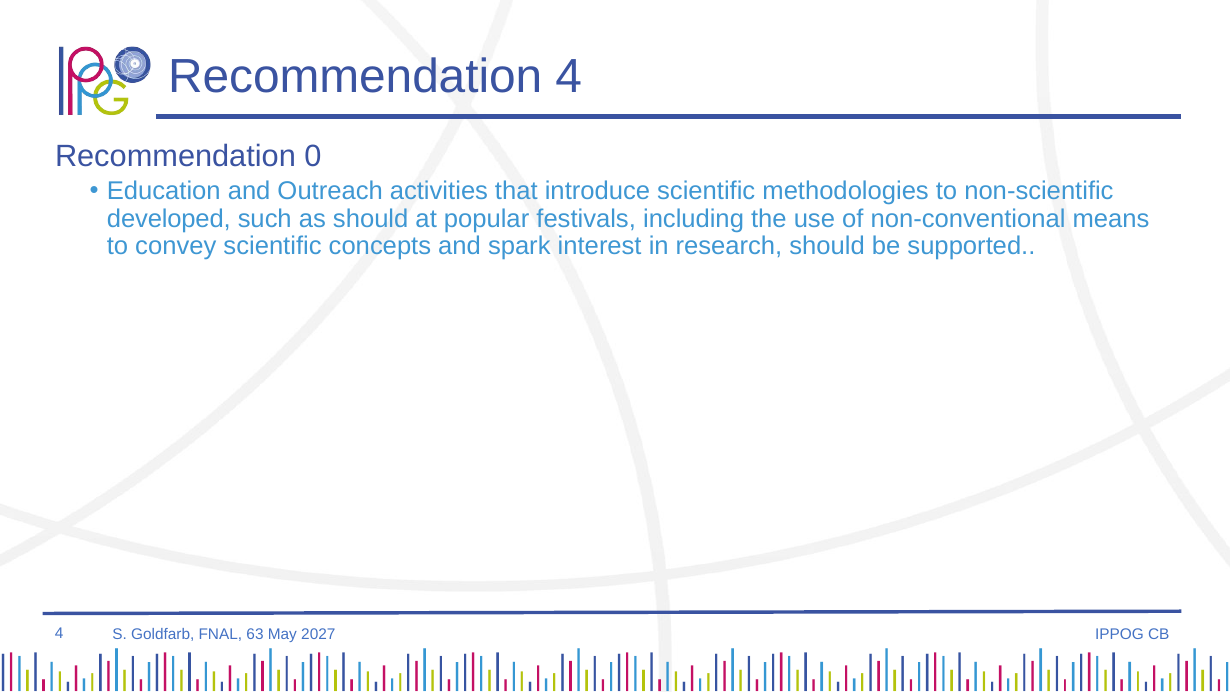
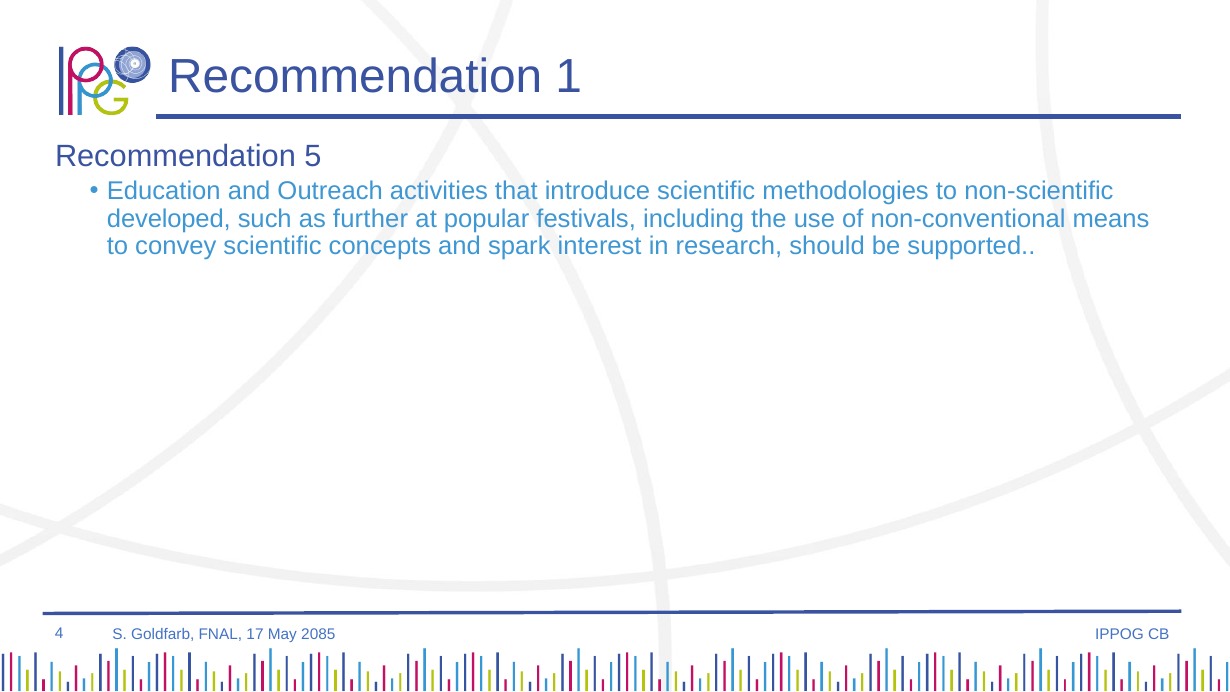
Recommendation 4: 4 -> 1 (569, 76)
0: 0 -> 5 (313, 156)
as should: should -> further (371, 219)
63: 63 -> 17 (255, 634)
2027: 2027 -> 2085 (318, 634)
